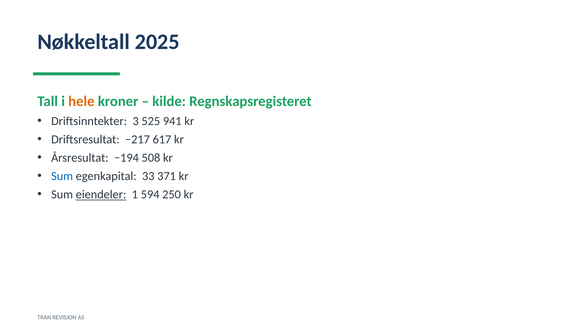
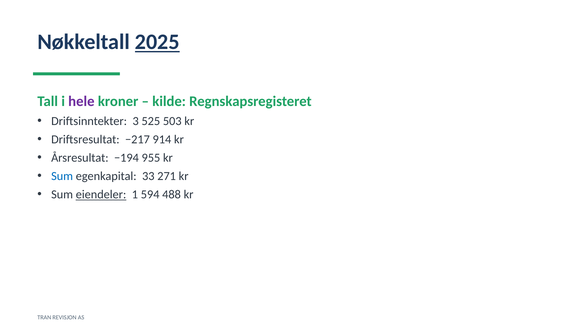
2025 underline: none -> present (157, 42)
hele colour: orange -> purple (81, 101)
941: 941 -> 503 (172, 121)
617: 617 -> 914 (162, 139)
508: 508 -> 955 (151, 158)
371: 371 -> 271 (167, 176)
250: 250 -> 488 (172, 194)
